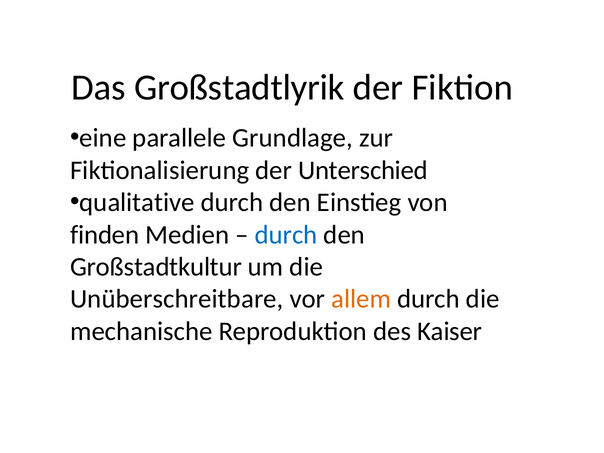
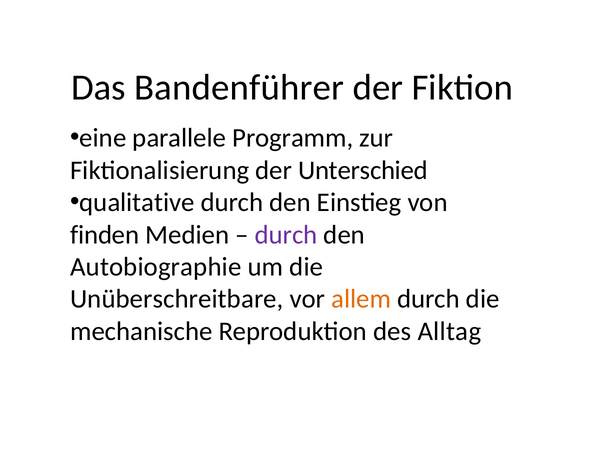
Großstadtlyrik: Großstadtlyrik -> Bandenführer (239, 87)
Grundlage: Grundlage -> Programm (293, 138)
durch colour: blue -> purple (286, 235)
Großstadtkultur: Großstadtkultur -> Autobiographie (156, 267)
Kaiser: Kaiser -> Alltag (449, 331)
